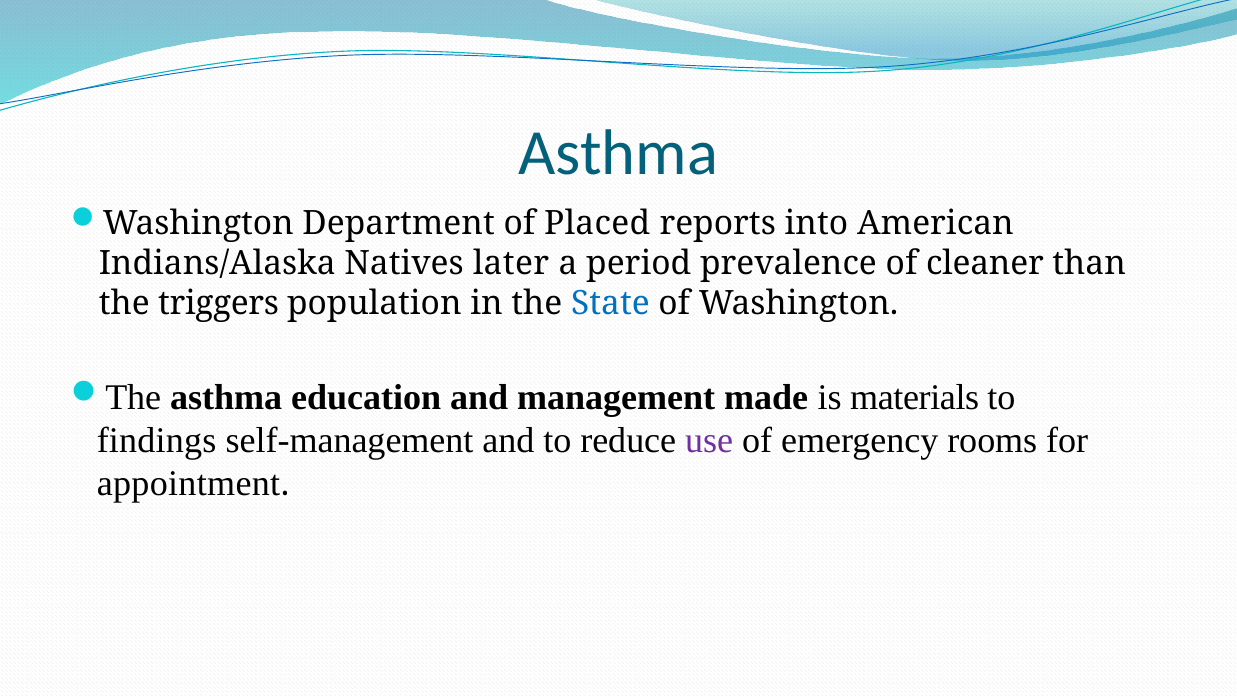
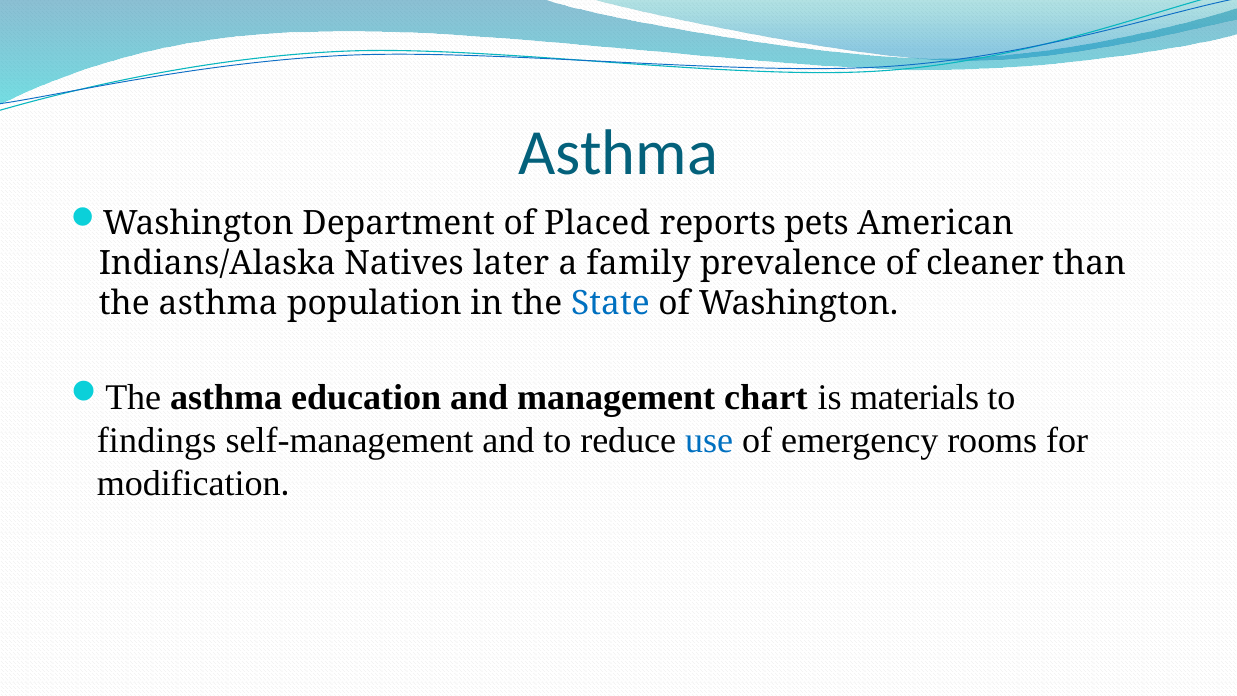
into: into -> pets (817, 223)
period: period -> family (639, 264)
the triggers: triggers -> asthma (218, 304)
made: made -> chart (766, 397)
use colour: purple -> blue (709, 441)
appointment: appointment -> modification (189, 484)
